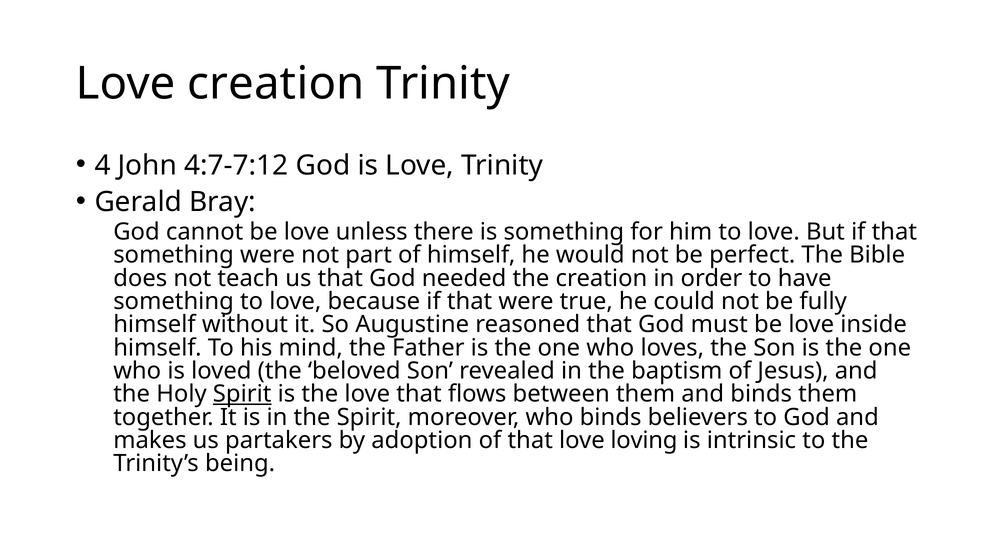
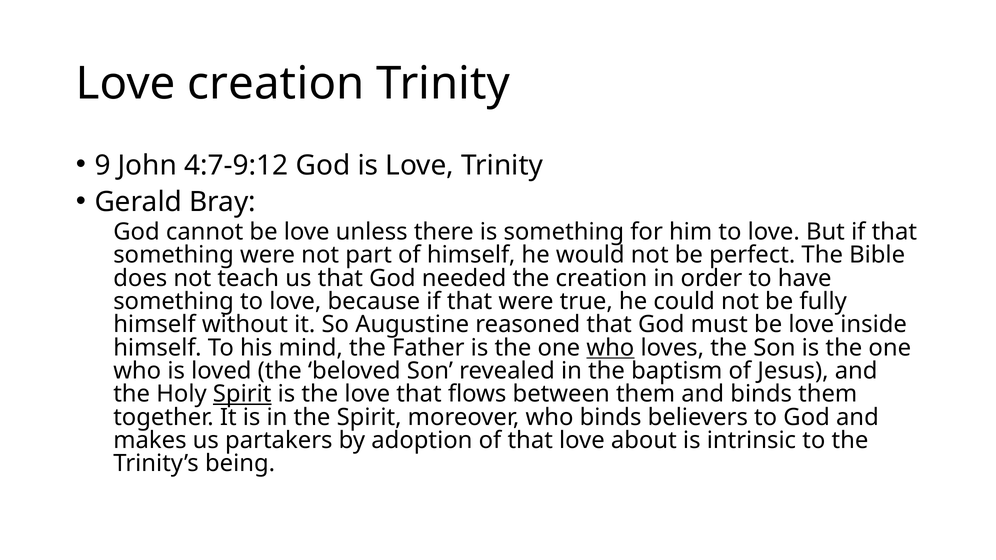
4: 4 -> 9 (103, 165)
4:7-7:12: 4:7-7:12 -> 4:7-9:12 (236, 165)
who underline: none -> present (610, 348)
loving: loving -> about (644, 441)
